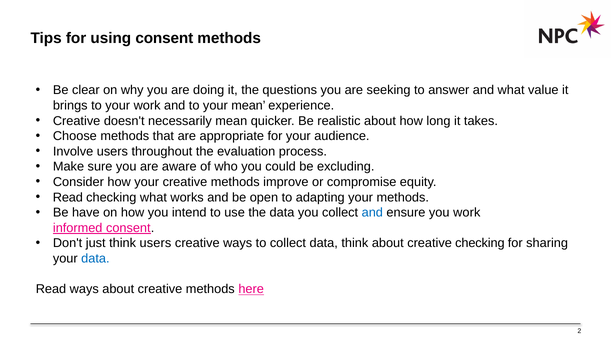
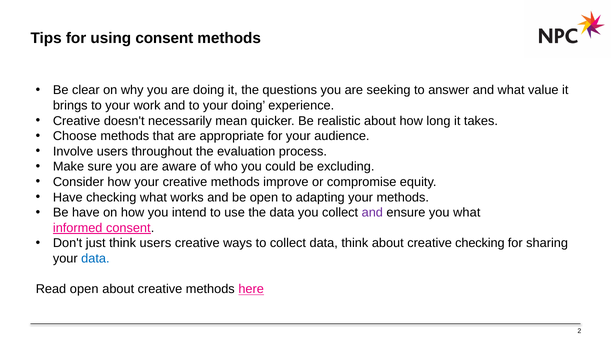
your mean: mean -> doing (248, 105)
Read: Read -> Have (68, 197)
and colour: blue -> purple (372, 212)
you work: work -> what (467, 212)
Read ways: ways -> open (84, 289)
